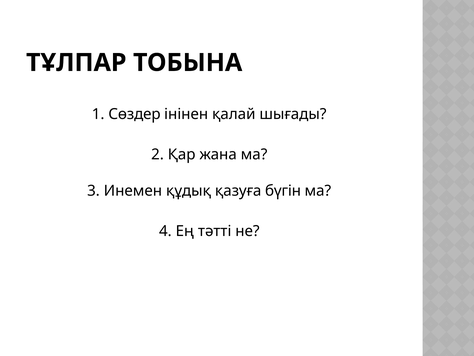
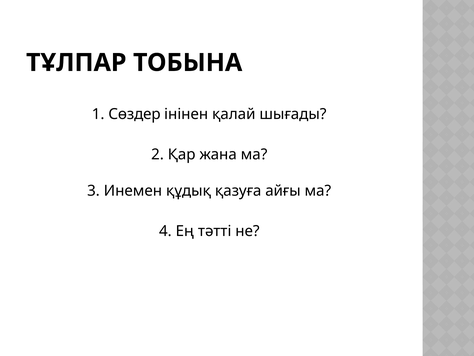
бүгін: бүгін -> айғы (283, 191)
